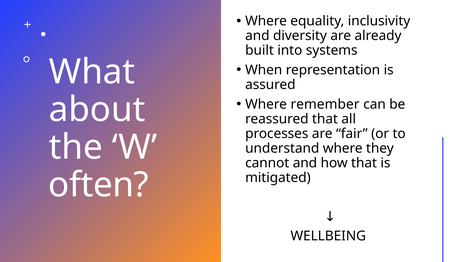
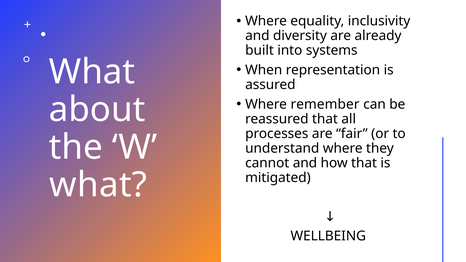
often: often -> what (98, 185)
